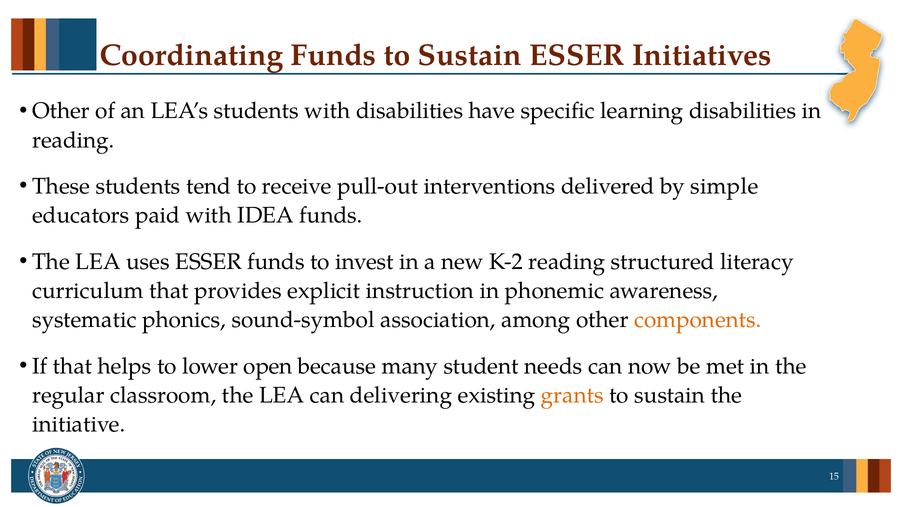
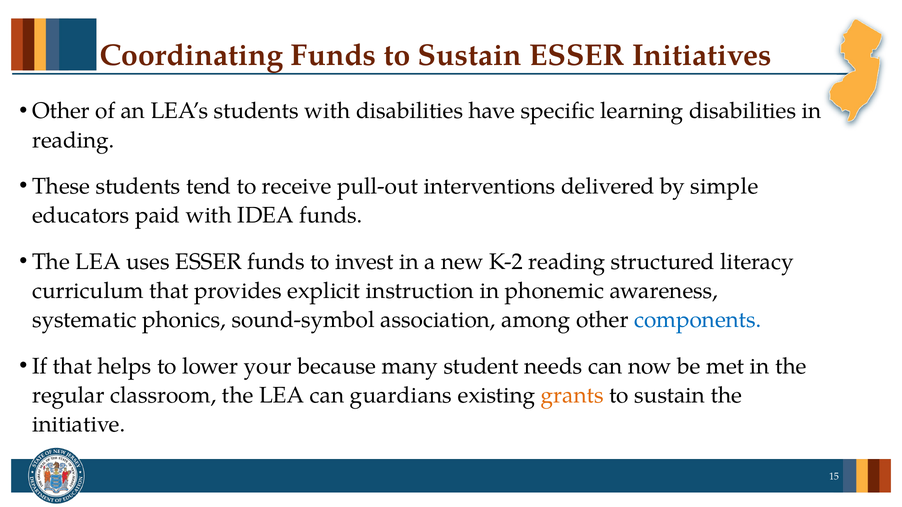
components colour: orange -> blue (698, 320)
open: open -> your (268, 366)
delivering: delivering -> guardians (401, 396)
